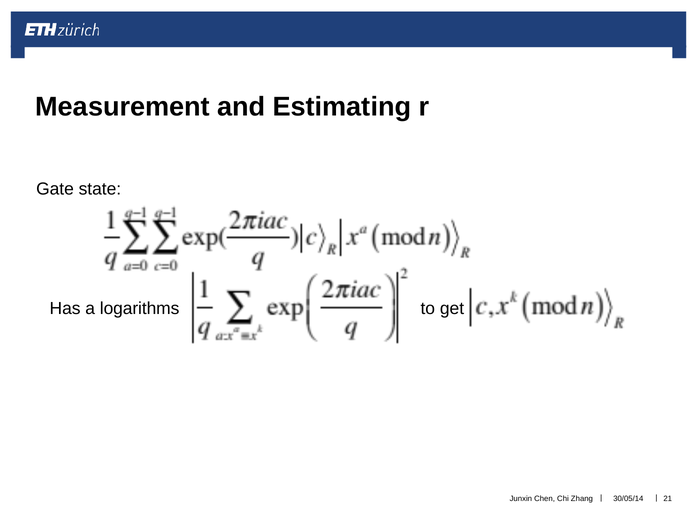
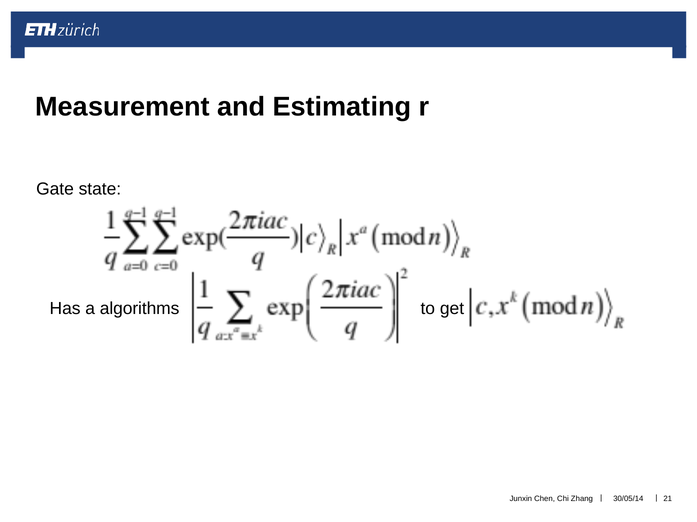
logarithms: logarithms -> algorithms (140, 309)
